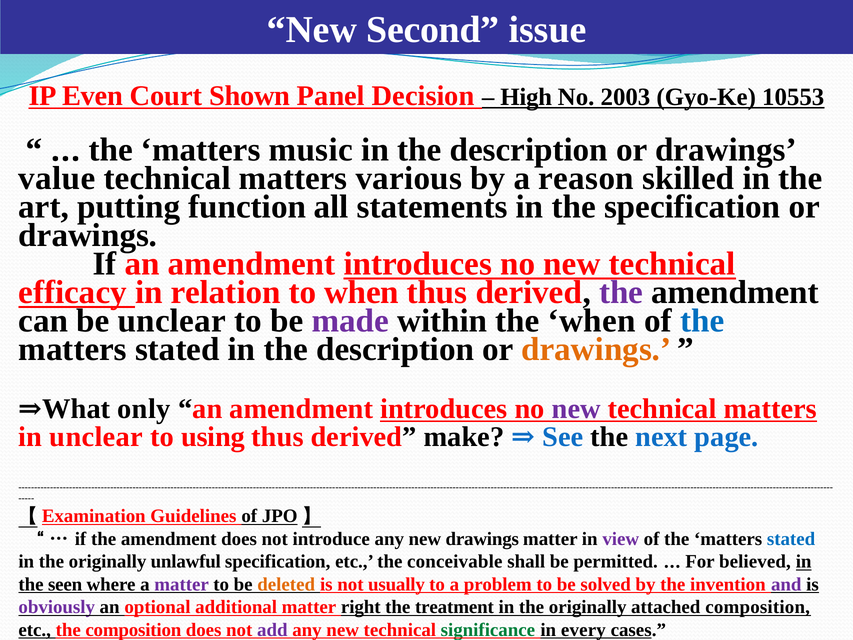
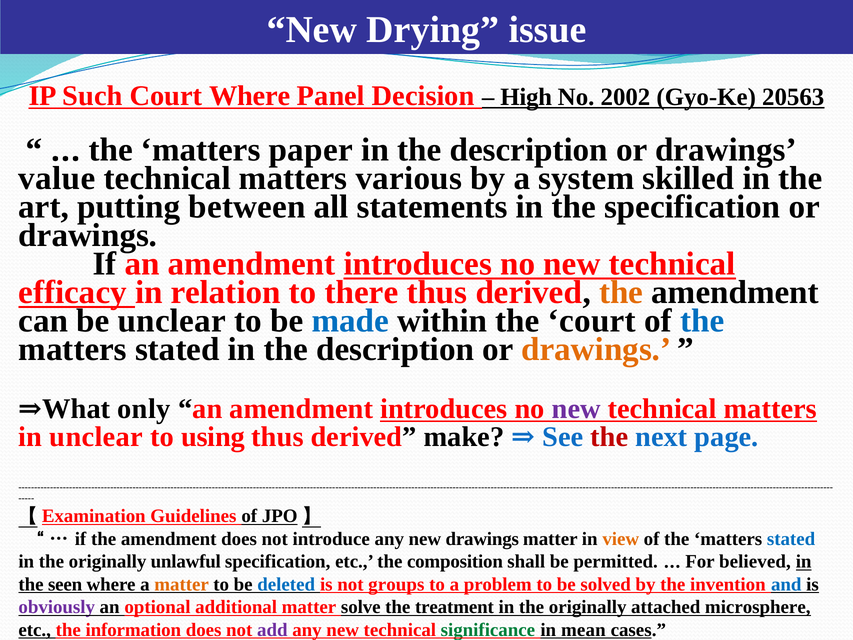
Second: Second -> Drying (433, 30)
Even: Even -> Such (92, 96)
Court Shown: Shown -> Where (250, 96)
2003: 2003 -> 2002 (625, 97)
10553: 10553 -> 20563 (793, 97)
music: music -> paper (311, 150)
reason: reason -> system (586, 178)
function: function -> between (247, 207)
to when: when -> there (361, 292)
the colour: purple -> orange (621, 292)
made colour: purple -> blue (350, 321)
the when: when -> court (592, 321)
the colour: black -> red (609, 437)
view colour: purple -> orange (621, 539)
conceivable: conceivable -> composition (455, 561)
matter colour: purple -> orange (182, 584)
deleted colour: orange -> blue (286, 584)
usually: usually -> groups (396, 584)
and colour: purple -> blue (786, 584)
right: right -> solve (361, 607)
attached composition: composition -> microsphere (758, 607)
the composition: composition -> information (133, 630)
every: every -> mean (583, 630)
